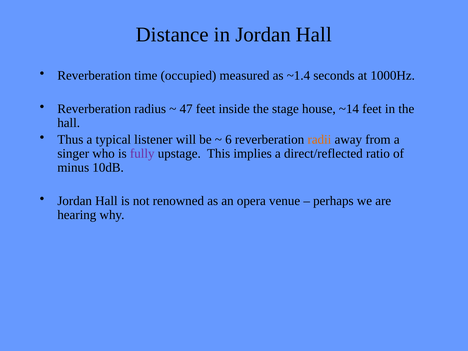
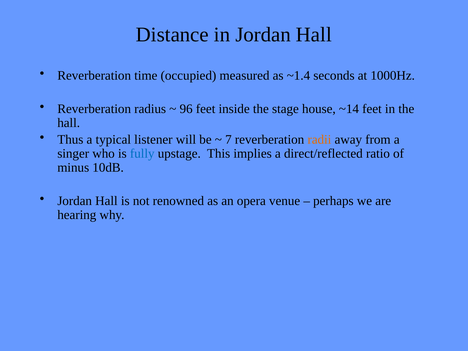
47: 47 -> 96 (186, 109)
6: 6 -> 7 (228, 140)
fully colour: purple -> blue (142, 154)
